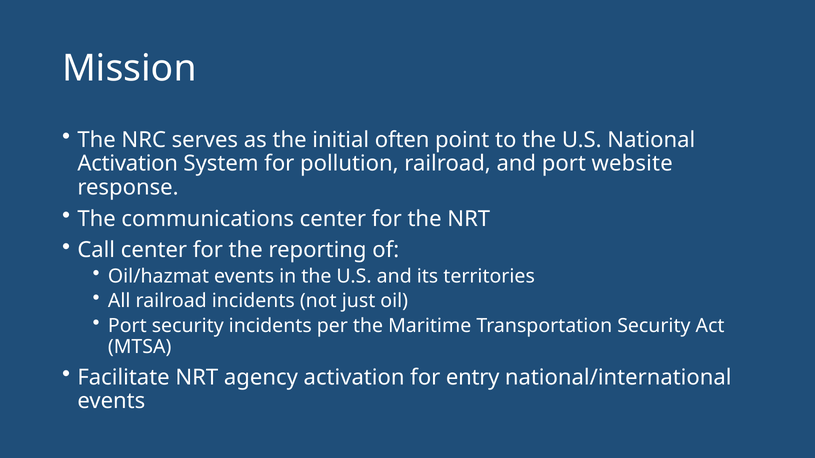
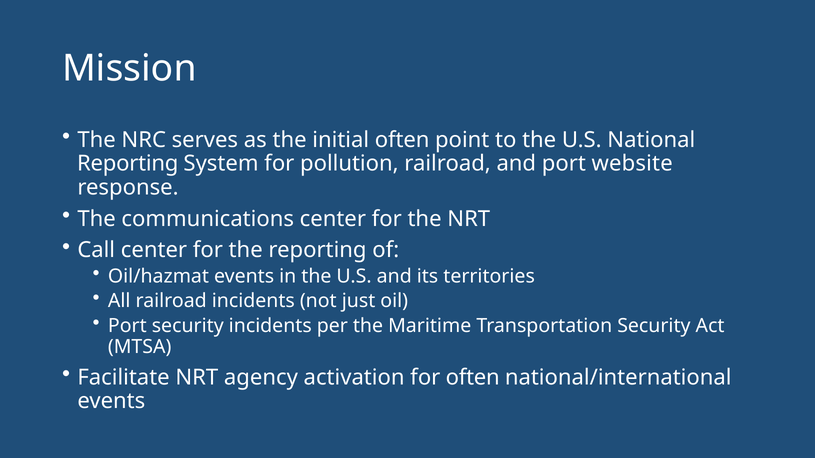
Activation: Activation -> Reporting (128, 164)
for entry: entry -> often (473, 378)
